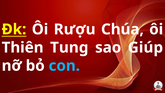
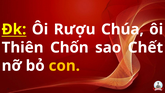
Tung: Tung -> Chốn (69, 47)
Giúp: Giúp -> Chết (145, 47)
con colour: light blue -> yellow (64, 66)
